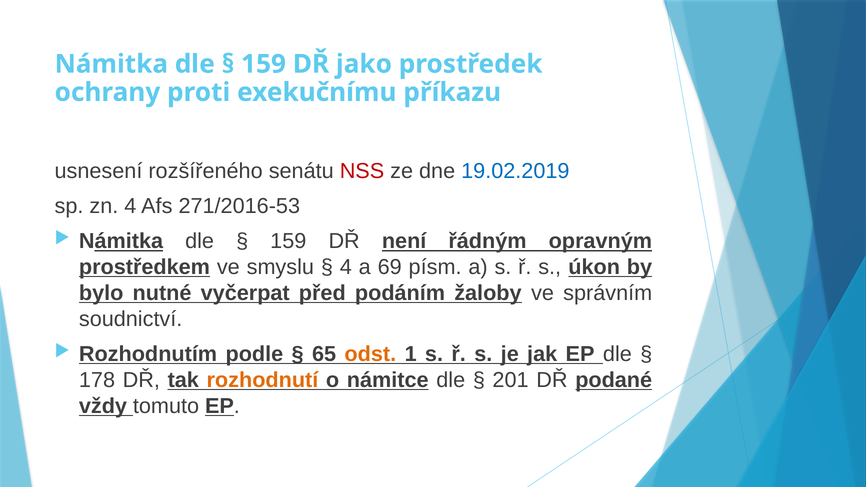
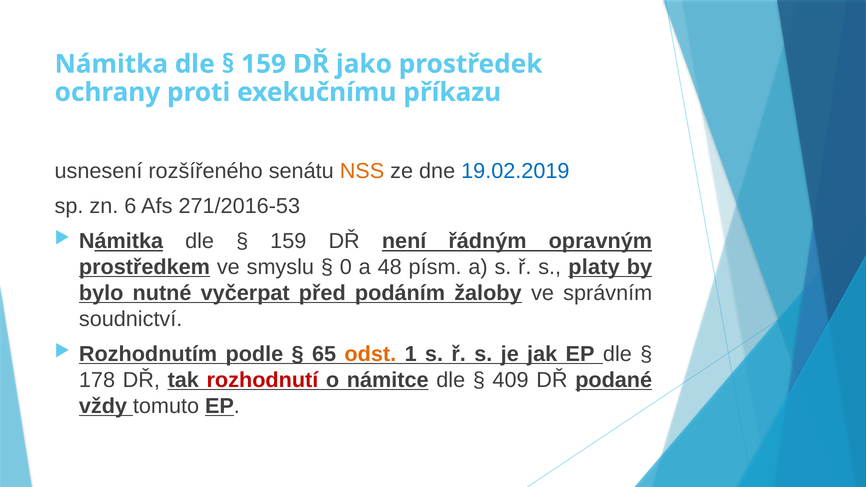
NSS colour: red -> orange (362, 171)
zn 4: 4 -> 6 (130, 206)
4: 4 -> 0 (346, 267)
69: 69 -> 48 (390, 267)
úkon: úkon -> platy (594, 267)
rozhodnutí colour: orange -> red (262, 380)
201: 201 -> 409 (511, 380)
